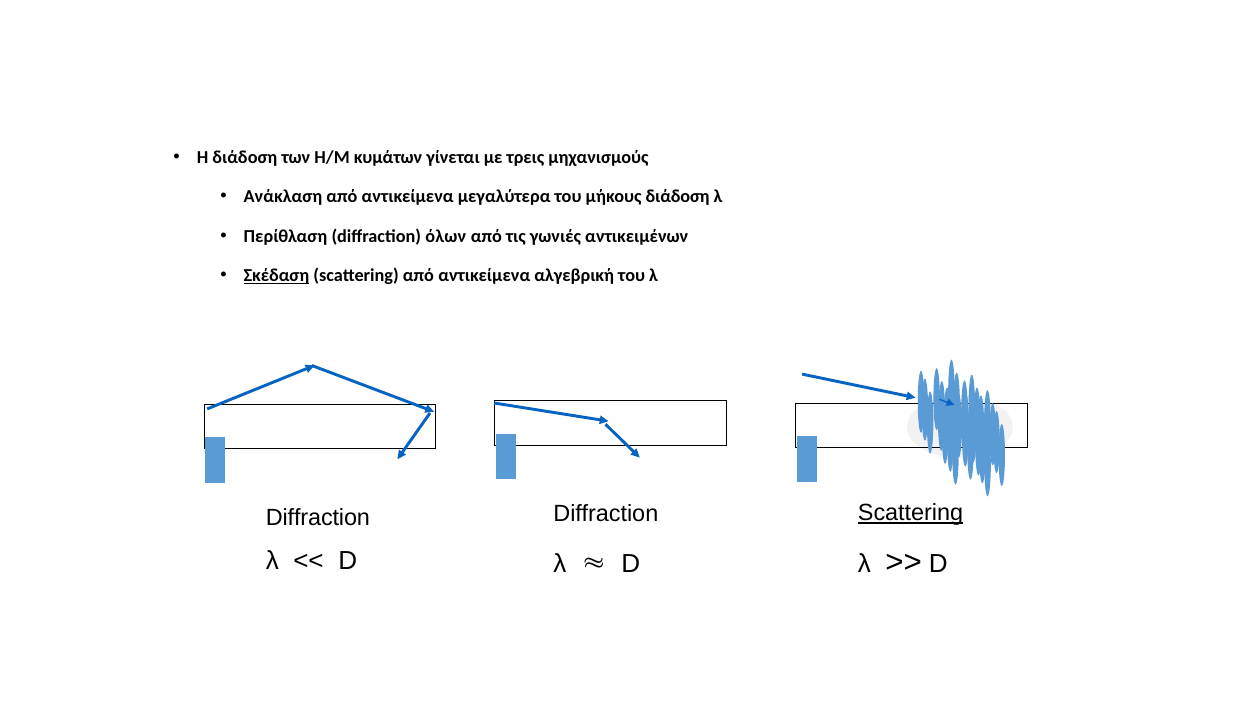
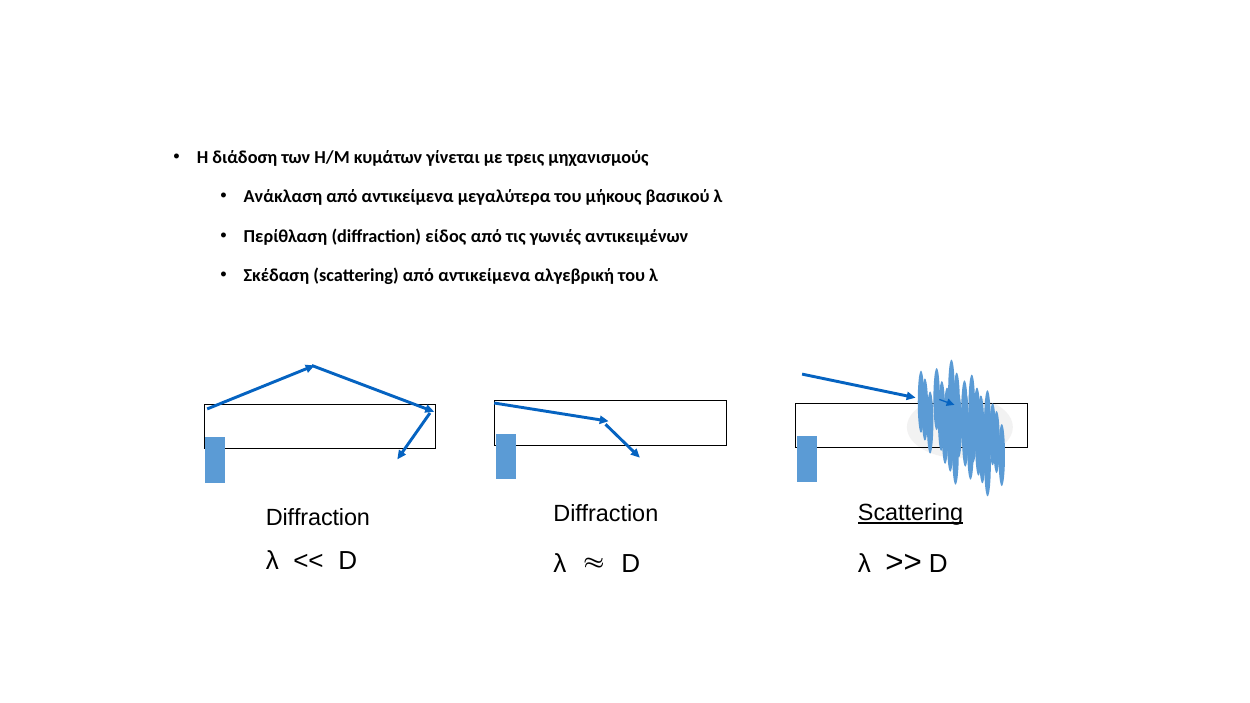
μήκους διάδοση: διάδοση -> βασικού (678, 197)
όλων: όλων -> είδος (446, 236)
Σκέδαση underline: present -> none (276, 275)
